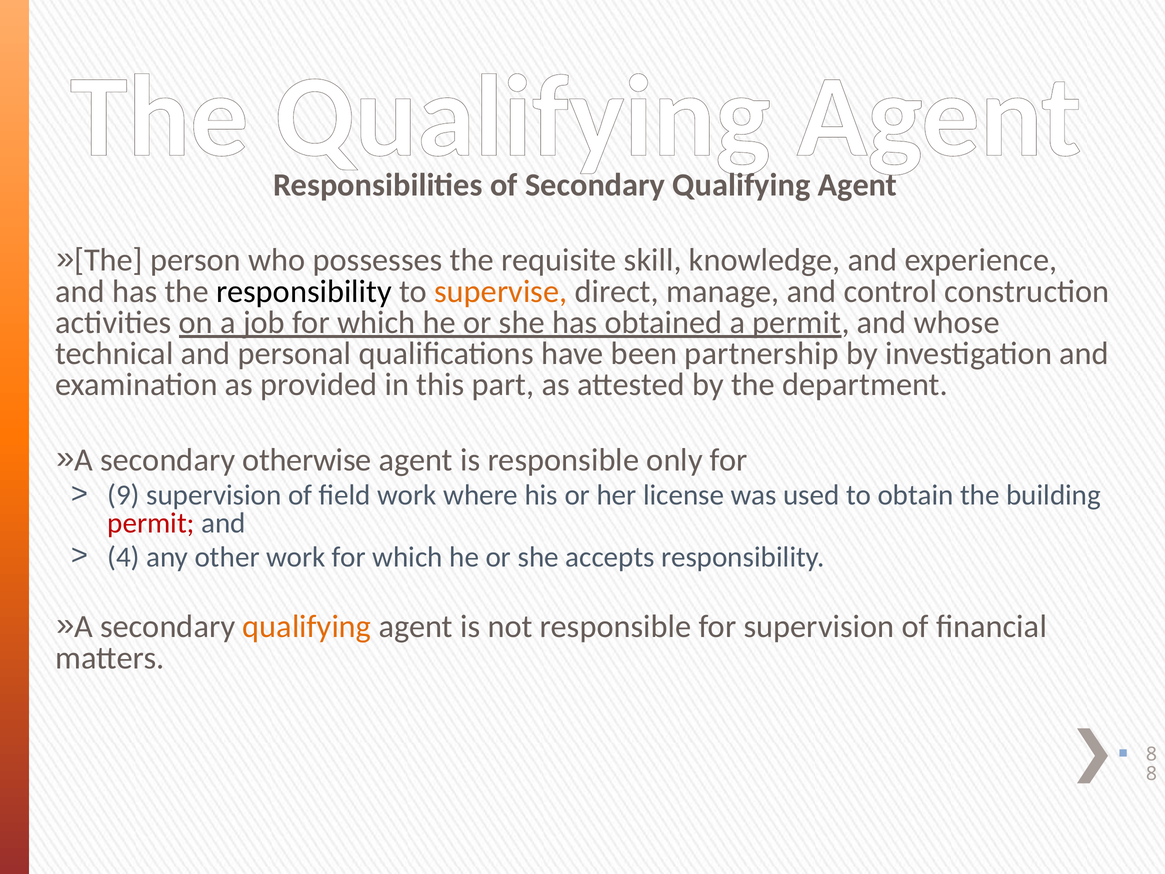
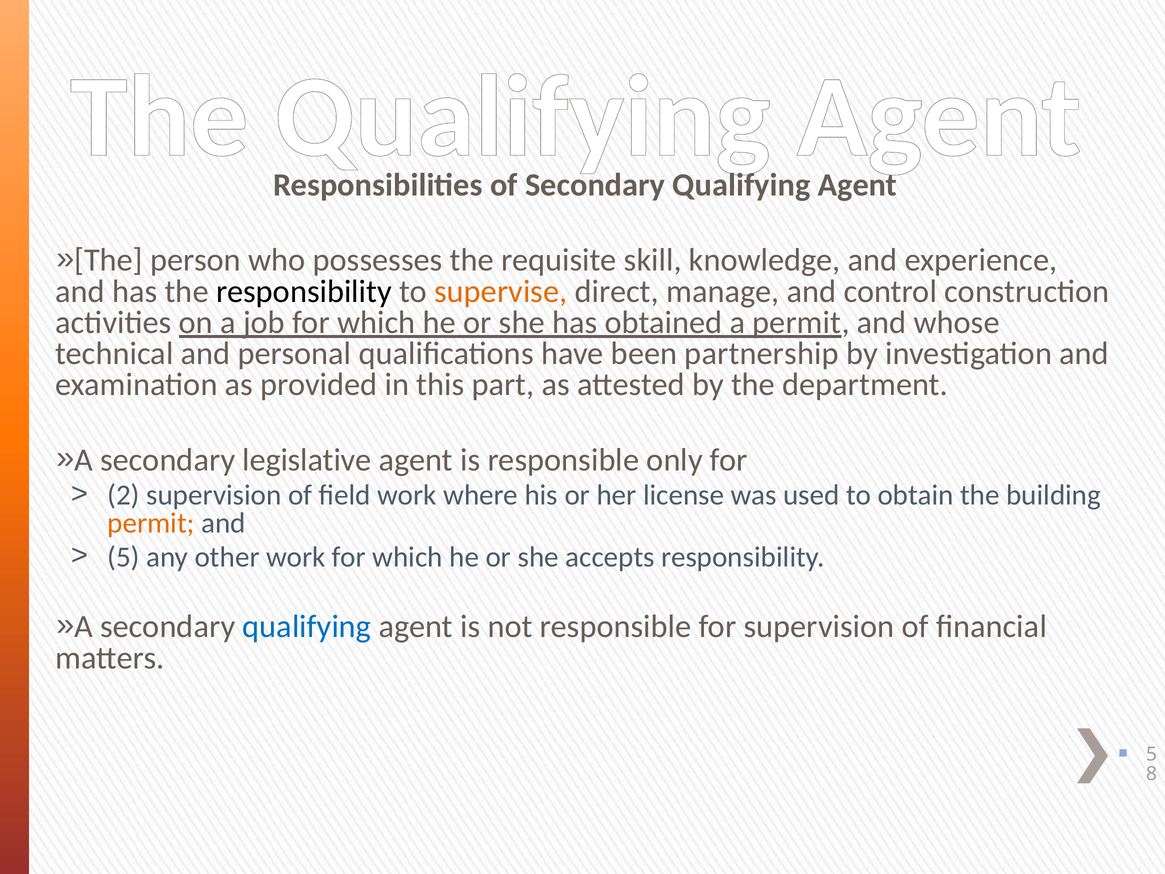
otherwise: otherwise -> legislative (307, 460)
9: 9 -> 2 (124, 495)
permit colour: red -> orange (151, 523)
4: 4 -> 5 (124, 557)
qualifying colour: orange -> blue (307, 627)
8: 8 -> 5 (1151, 754)
